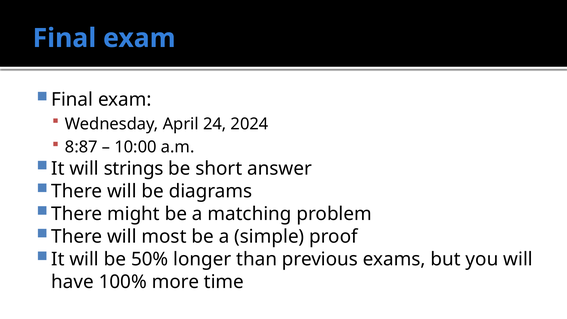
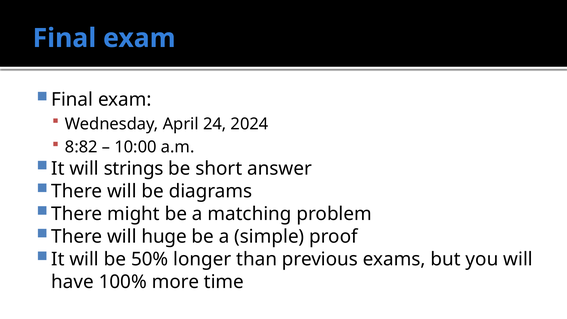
8:87: 8:87 -> 8:82 (81, 147)
most: most -> huge (164, 237)
